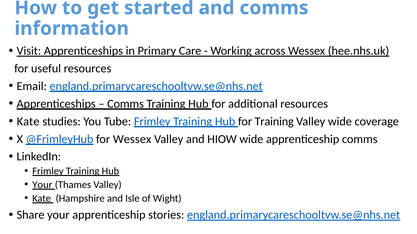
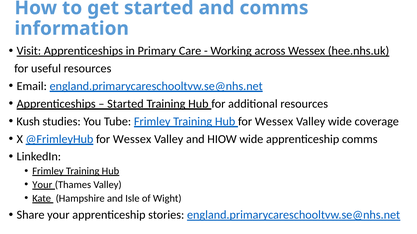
Comms: Comms -> Started (125, 104)
Kate: Kate -> Kush (28, 122)
Hub for Training: Training -> Wessex (274, 122)
